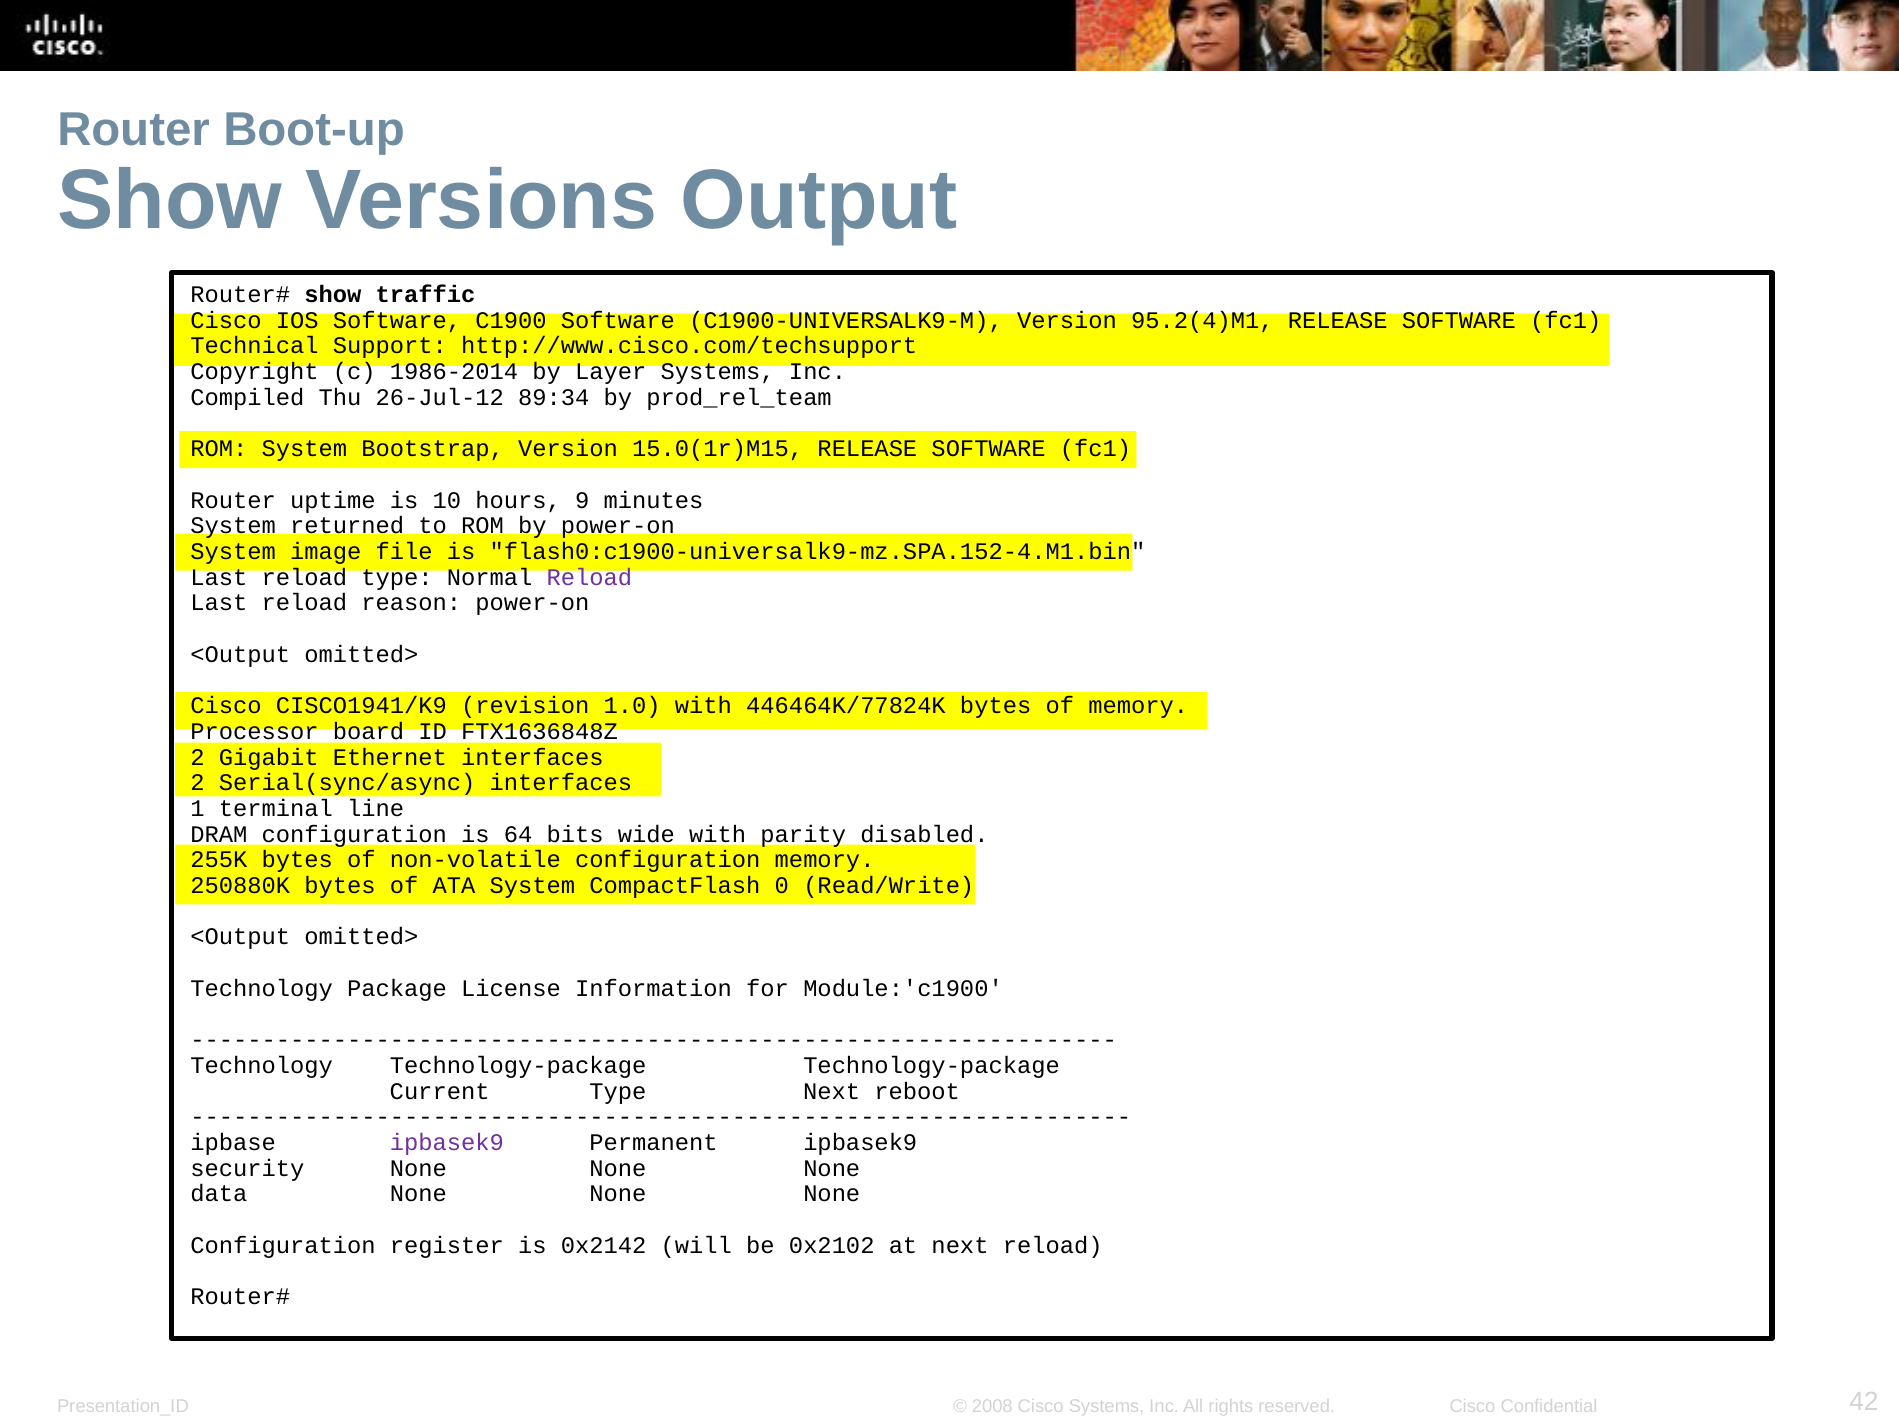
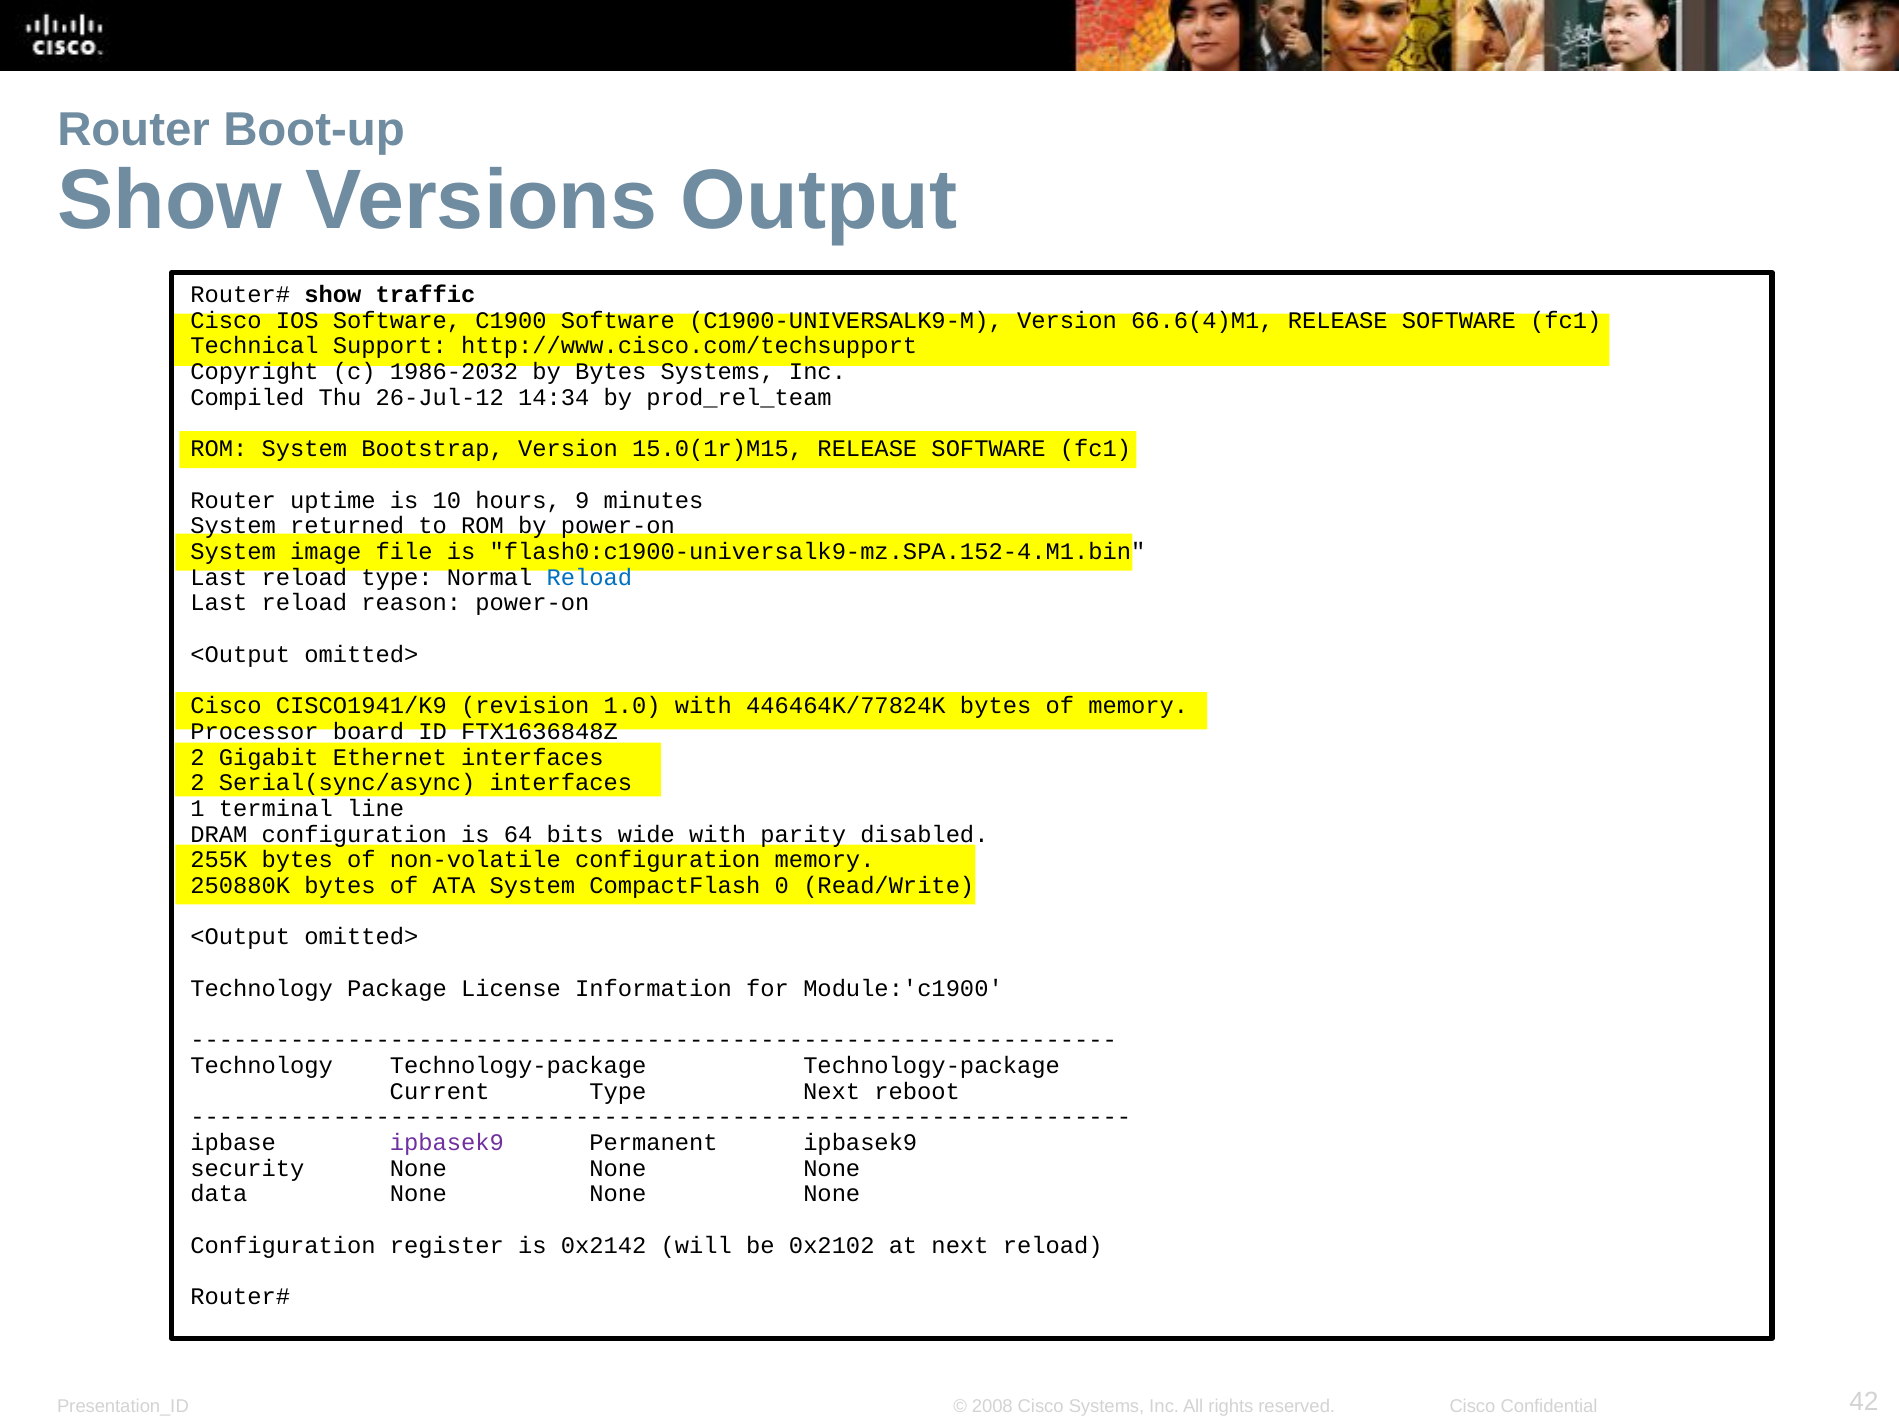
95.2(4)M1: 95.2(4)M1 -> 66.6(4)M1 (1202, 320)
1986-2014: 1986-2014 -> 1986-2032 (454, 372)
by Layer: Layer -> Bytes (611, 372)
89:34: 89:34 -> 14:34 (554, 398)
Reload colour: purple -> blue (589, 577)
